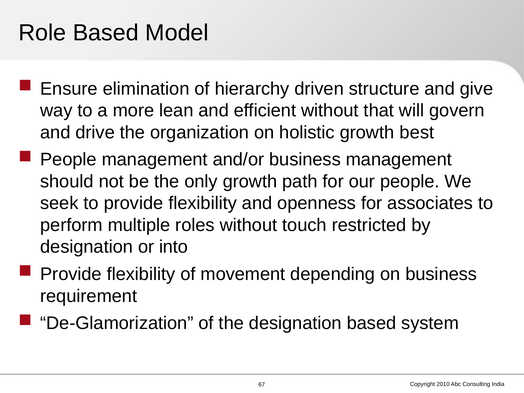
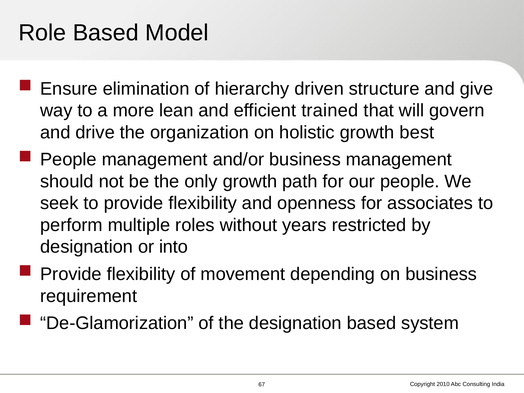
efficient without: without -> trained (330, 111)
touch: touch -> years (304, 225)
